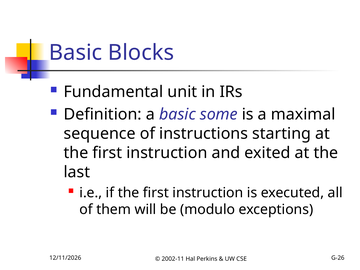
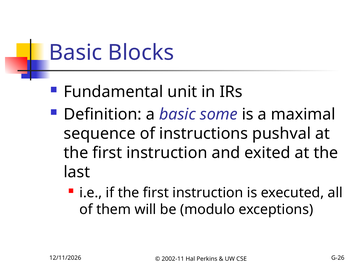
starting: starting -> pushval (282, 134)
